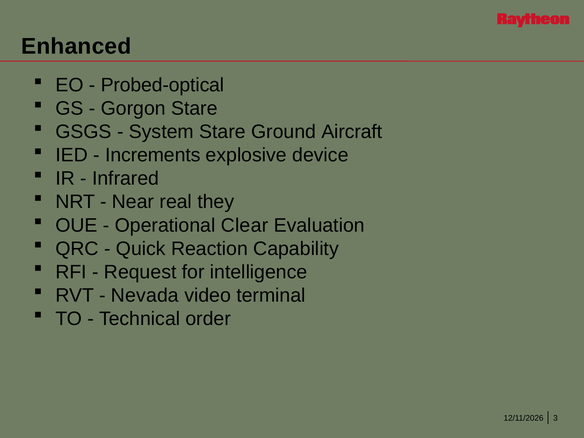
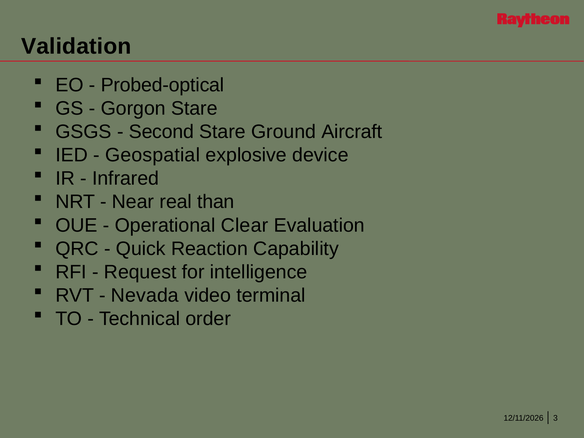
Enhanced: Enhanced -> Validation (76, 46)
System: System -> Second (161, 132)
Increments: Increments -> Geospatial (153, 155)
they: they -> than (216, 202)
